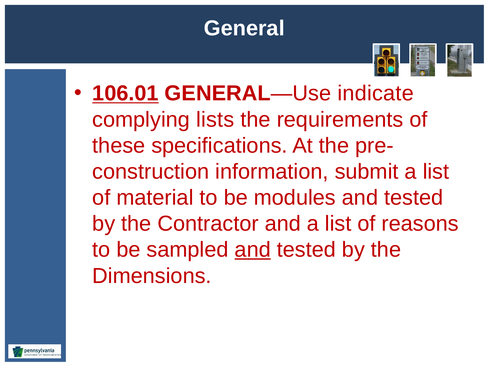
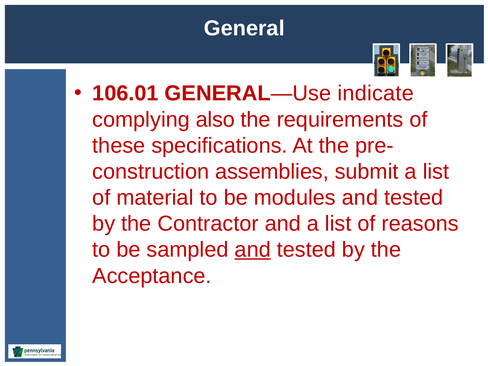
106.01 underline: present -> none (125, 93)
lists: lists -> also (215, 120)
information: information -> assemblies (272, 172)
Dimensions: Dimensions -> Acceptance (152, 276)
